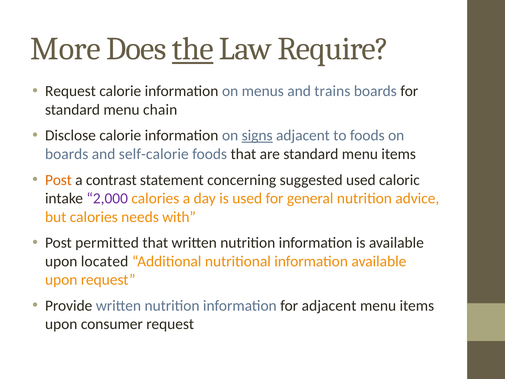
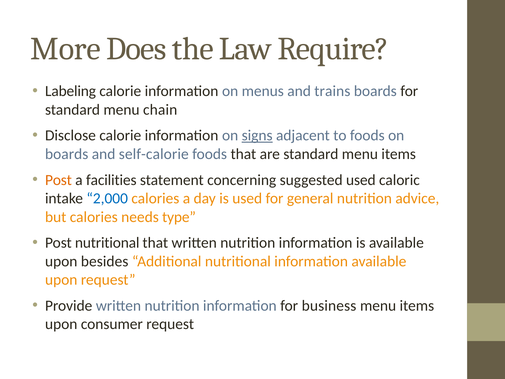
the underline: present -> none (193, 49)
Request: Request -> Labeling (71, 91)
contrast: contrast -> facilities (111, 180)
2,000 colour: purple -> blue (107, 198)
with: with -> type (179, 217)
Post permitted: permitted -> nutritional (107, 243)
located: located -> besides (105, 261)
for adjacent: adjacent -> business (329, 305)
